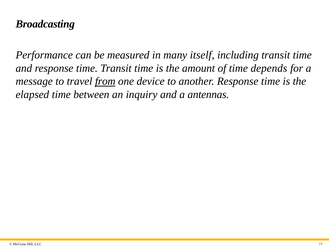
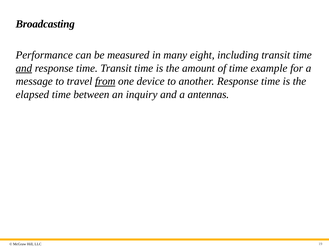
itself: itself -> eight (202, 55)
and underline: none -> present (24, 68)
depends: depends -> example (269, 68)
